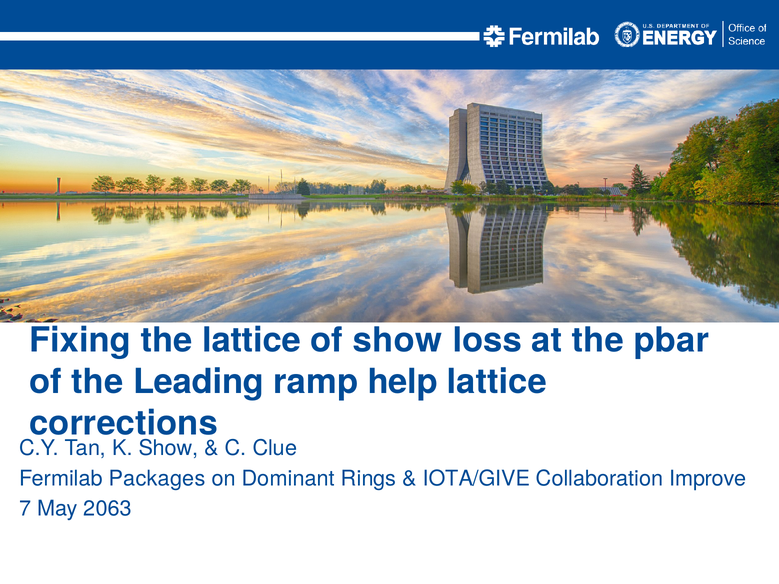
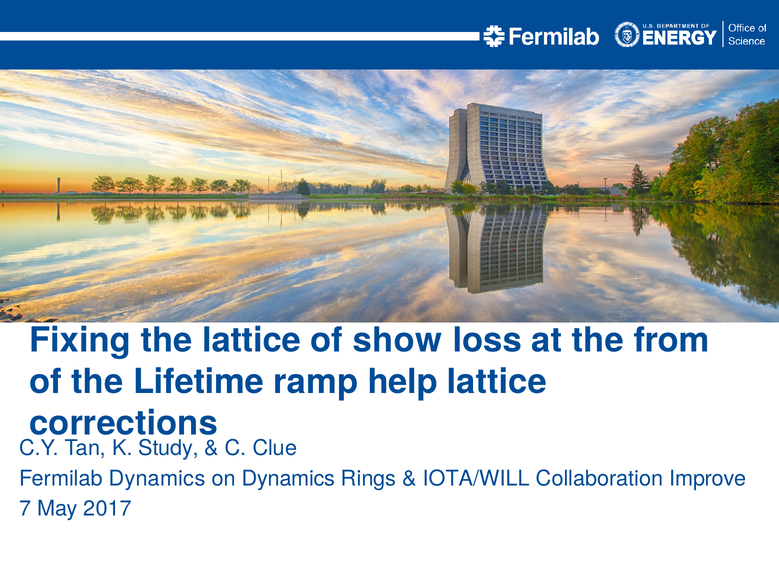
pbar: pbar -> from (672, 340)
Leading: Leading -> Lifetime (199, 382)
K Show: Show -> Study (169, 448)
Fermilab Packages: Packages -> Dynamics (157, 479)
on Dominant: Dominant -> Dynamics (288, 479)
IOTA/GIVE: IOTA/GIVE -> IOTA/WILL (476, 479)
2063: 2063 -> 2017 (108, 509)
